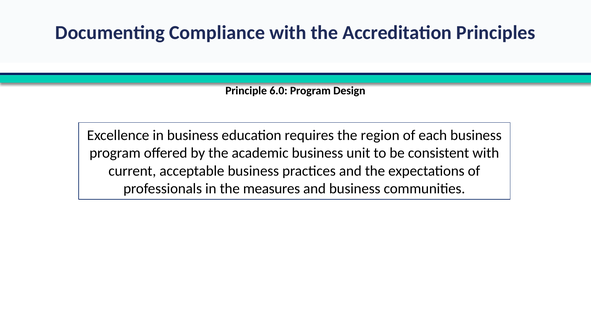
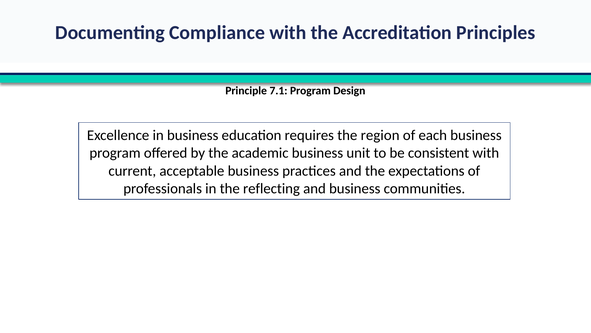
6.0: 6.0 -> 7.1 (278, 91)
measures: measures -> reflecting (271, 188)
